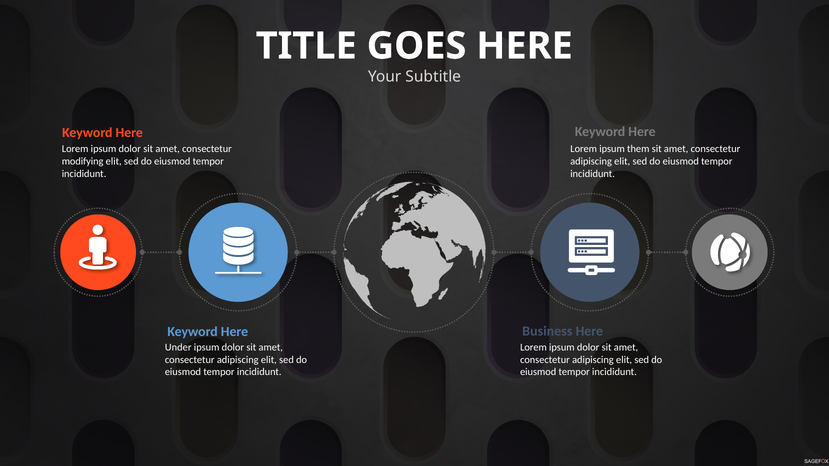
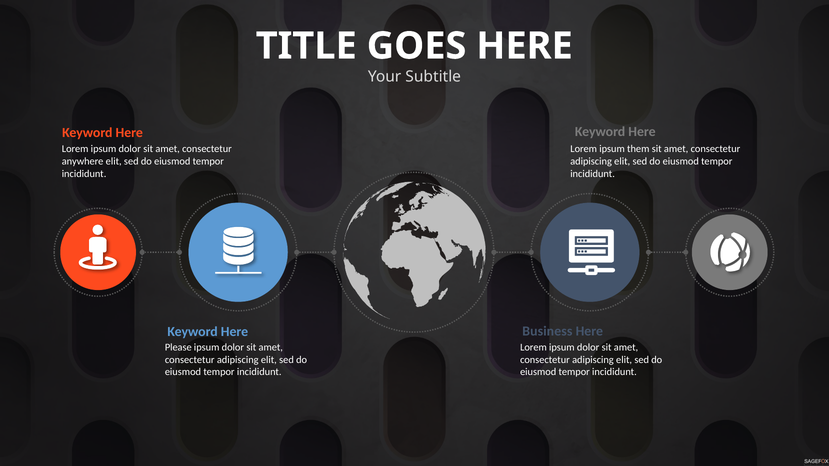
modifying: modifying -> anywhere (83, 161)
Under: Under -> Please (178, 347)
